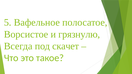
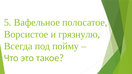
скачет: скачет -> пойму (66, 46)
